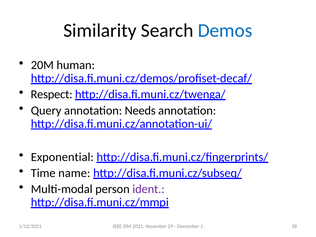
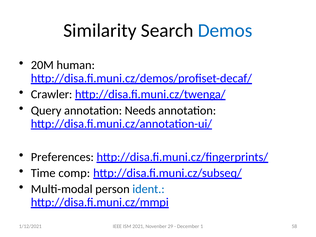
Respect: Respect -> Crawler (52, 94)
Exponential: Exponential -> Preferences (62, 157)
name: name -> comp (74, 173)
ident colour: purple -> blue (149, 189)
